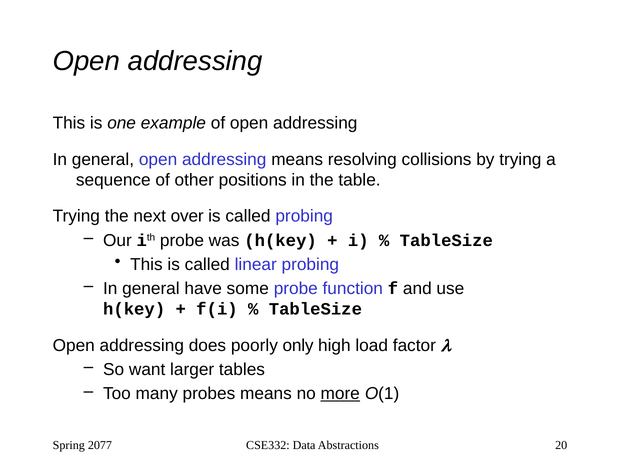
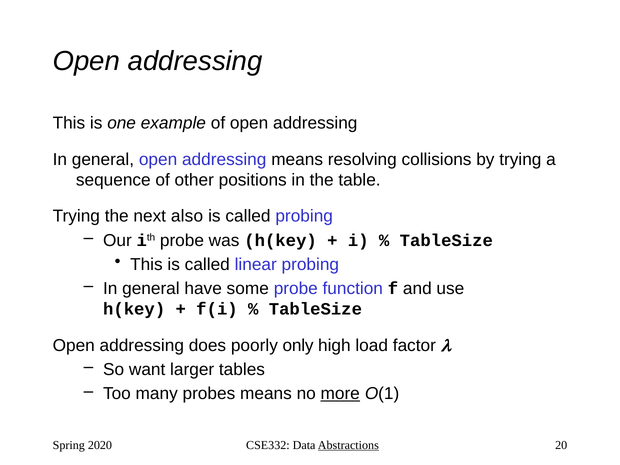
over: over -> also (187, 216)
2077: 2077 -> 2020 (100, 445)
Abstractions underline: none -> present (348, 445)
